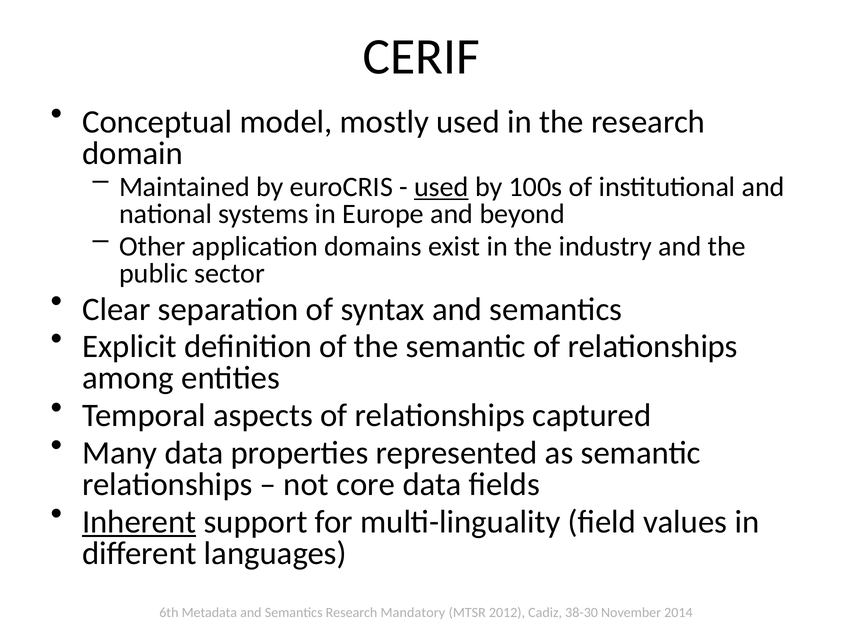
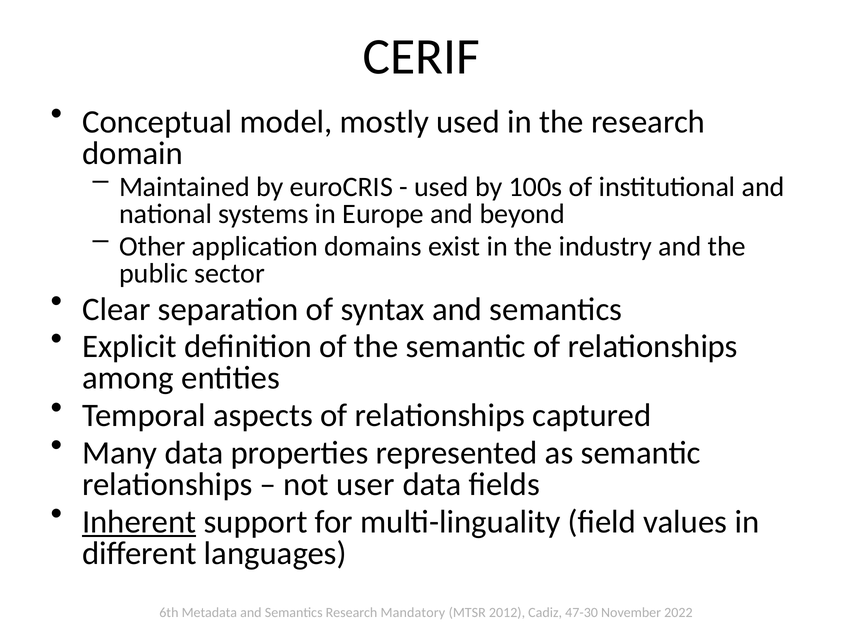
used underline: present -> none (441, 187)
core: core -> user (365, 485)
38-30: 38-30 -> 47-30 (582, 613)
2014: 2014 -> 2022 (678, 613)
